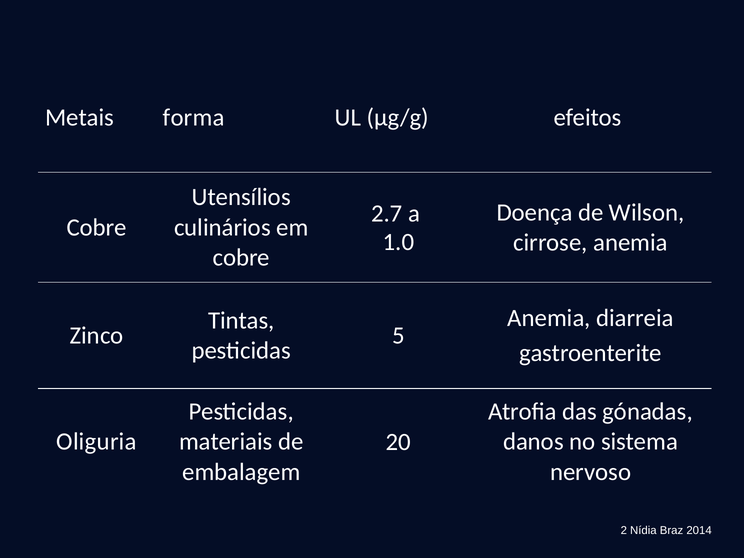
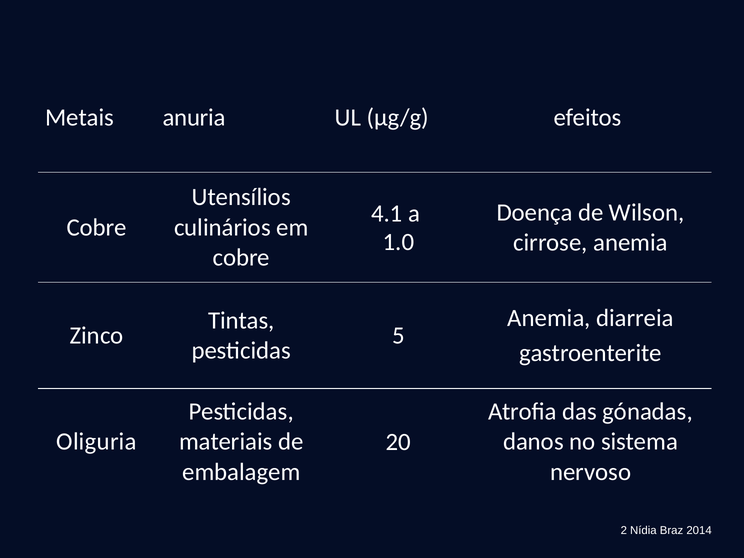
forma: forma -> anuria (194, 118)
2.7: 2.7 -> 4.1 (387, 213)
